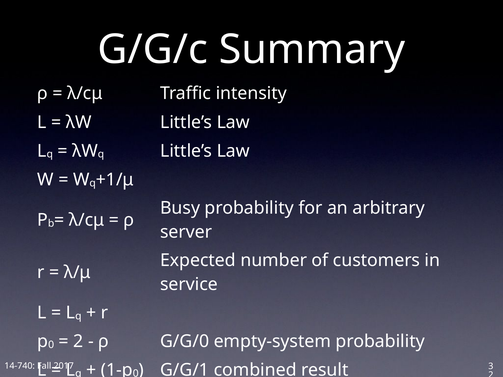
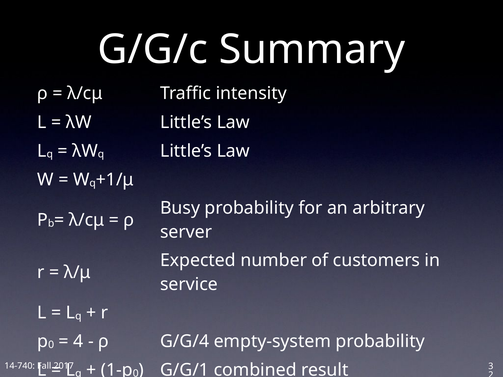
2: 2 -> 4 (78, 342)
G/G/0: G/G/0 -> G/G/4 (185, 342)
